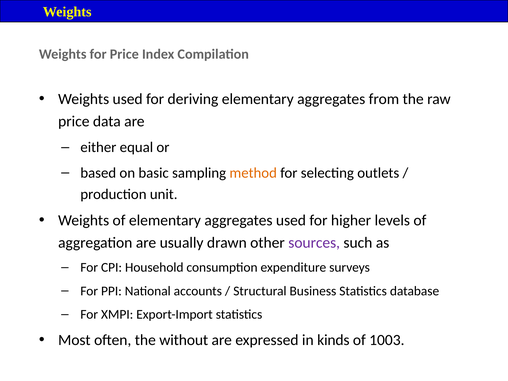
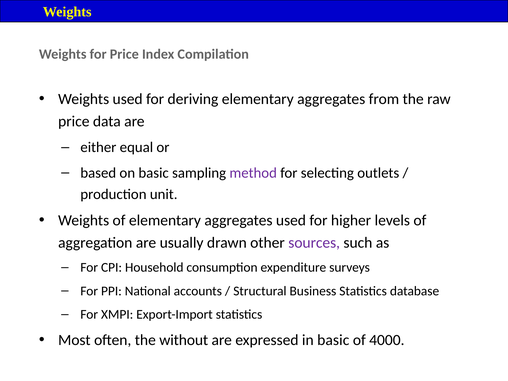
method colour: orange -> purple (253, 173)
in kinds: kinds -> basic (333, 340)
1003: 1003 -> 4000 (387, 340)
